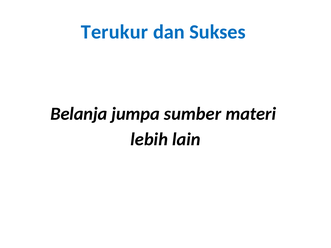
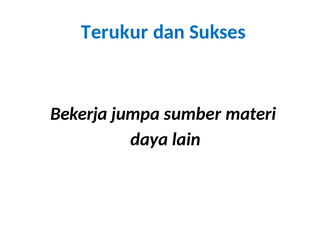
Belanja: Belanja -> Bekerja (79, 114)
lebih: lebih -> daya (149, 140)
